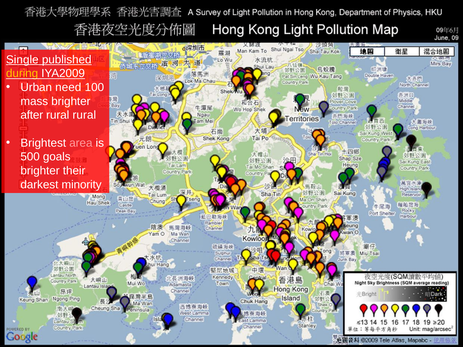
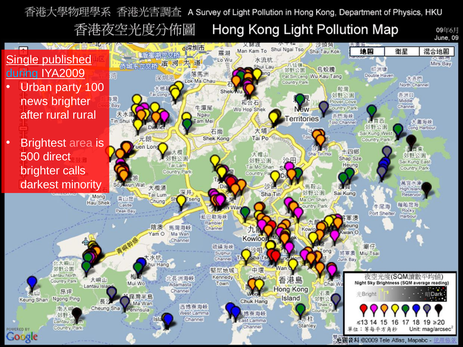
during colour: yellow -> light blue (22, 74)
need: need -> party (68, 87)
mass: mass -> news (34, 101)
goals: goals -> direct (57, 157)
their: their -> calls (74, 171)
